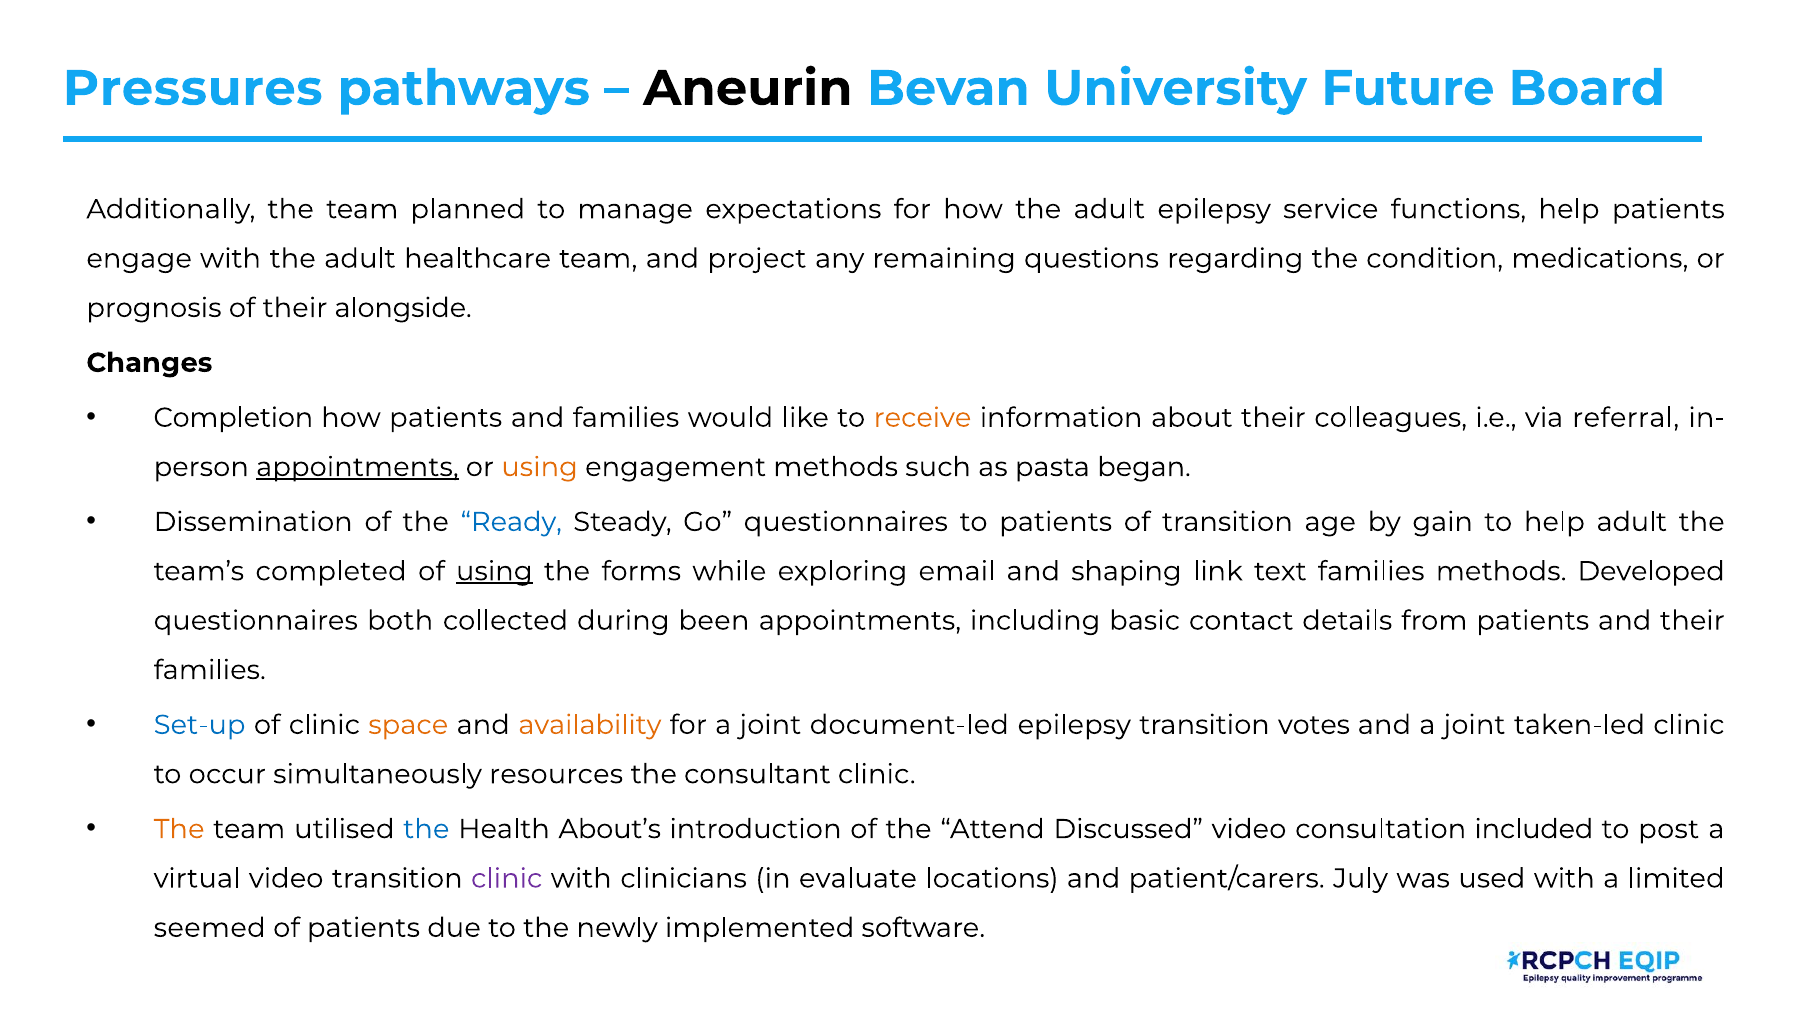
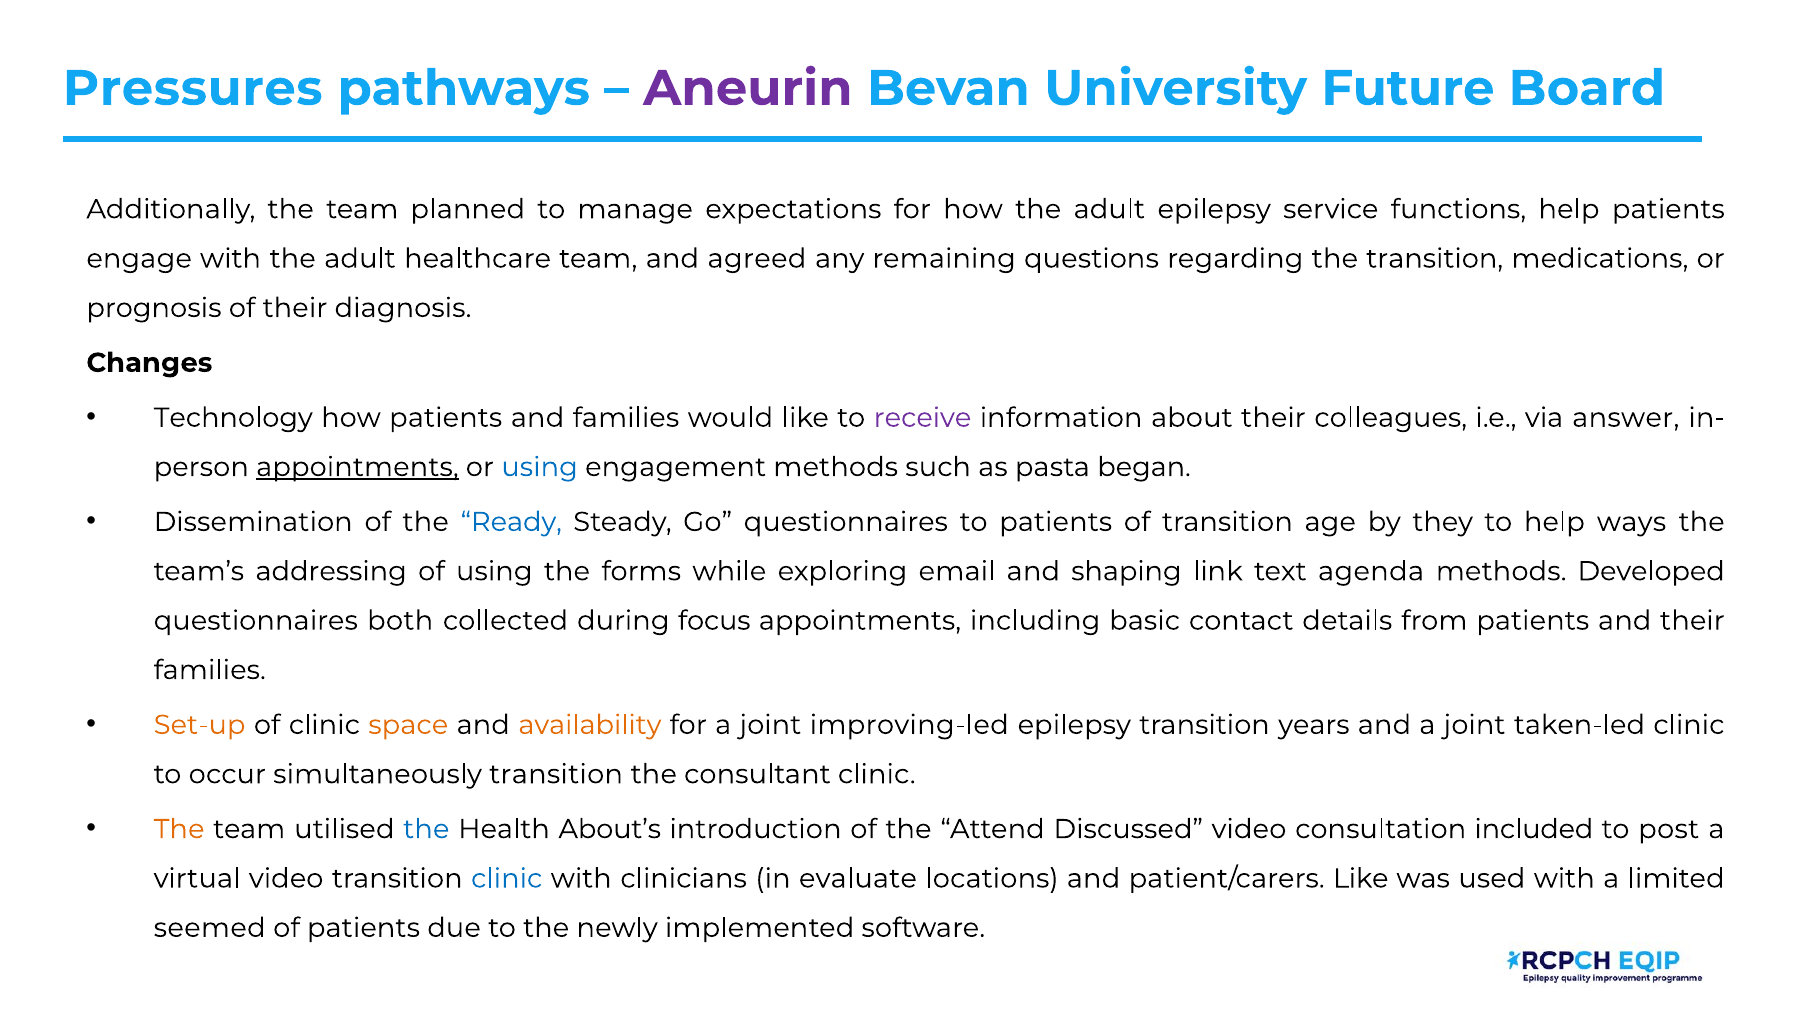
Aneurin colour: black -> purple (748, 88)
project: project -> agreed (757, 259)
the condition: condition -> transition (1435, 259)
alongside: alongside -> diagnosis (403, 308)
Completion: Completion -> Technology (233, 418)
receive colour: orange -> purple (923, 418)
referral: referral -> answer (1626, 418)
using colour: orange -> blue (540, 467)
gain: gain -> they (1443, 522)
help adult: adult -> ways (1632, 522)
completed: completed -> addressing (331, 571)
using underline: present -> none (494, 571)
text families: families -> agenda (1371, 571)
been: been -> focus (714, 621)
Set-up colour: blue -> orange (200, 725)
document-led: document-led -> improving-led (909, 725)
votes: votes -> years (1314, 725)
simultaneously resources: resources -> transition (556, 774)
clinic colour: purple -> blue (507, 879)
patient/carers July: July -> Like (1361, 879)
